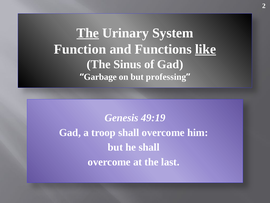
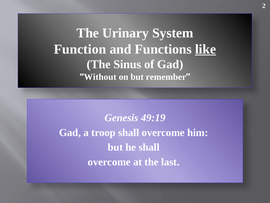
The underline: present -> none (88, 33)
Garbage: Garbage -> Without (100, 77)
professing: professing -> remember (166, 77)
